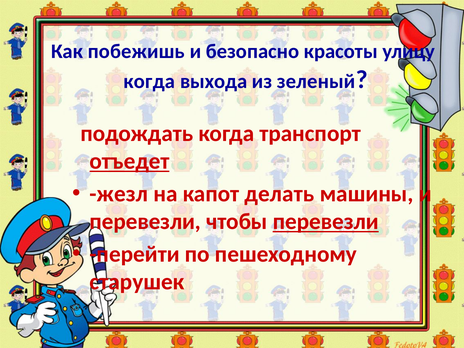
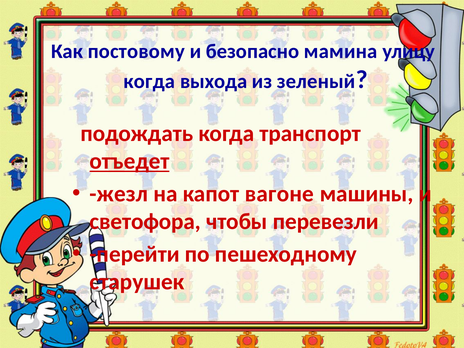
побежишь: побежишь -> постовому (136, 51)
красоты: красоты -> мамина (341, 51)
делать: делать -> вагоне (279, 194)
перевезли: перевезли -> светофора (145, 222)
перевезли underline: present -> none (326, 222)
